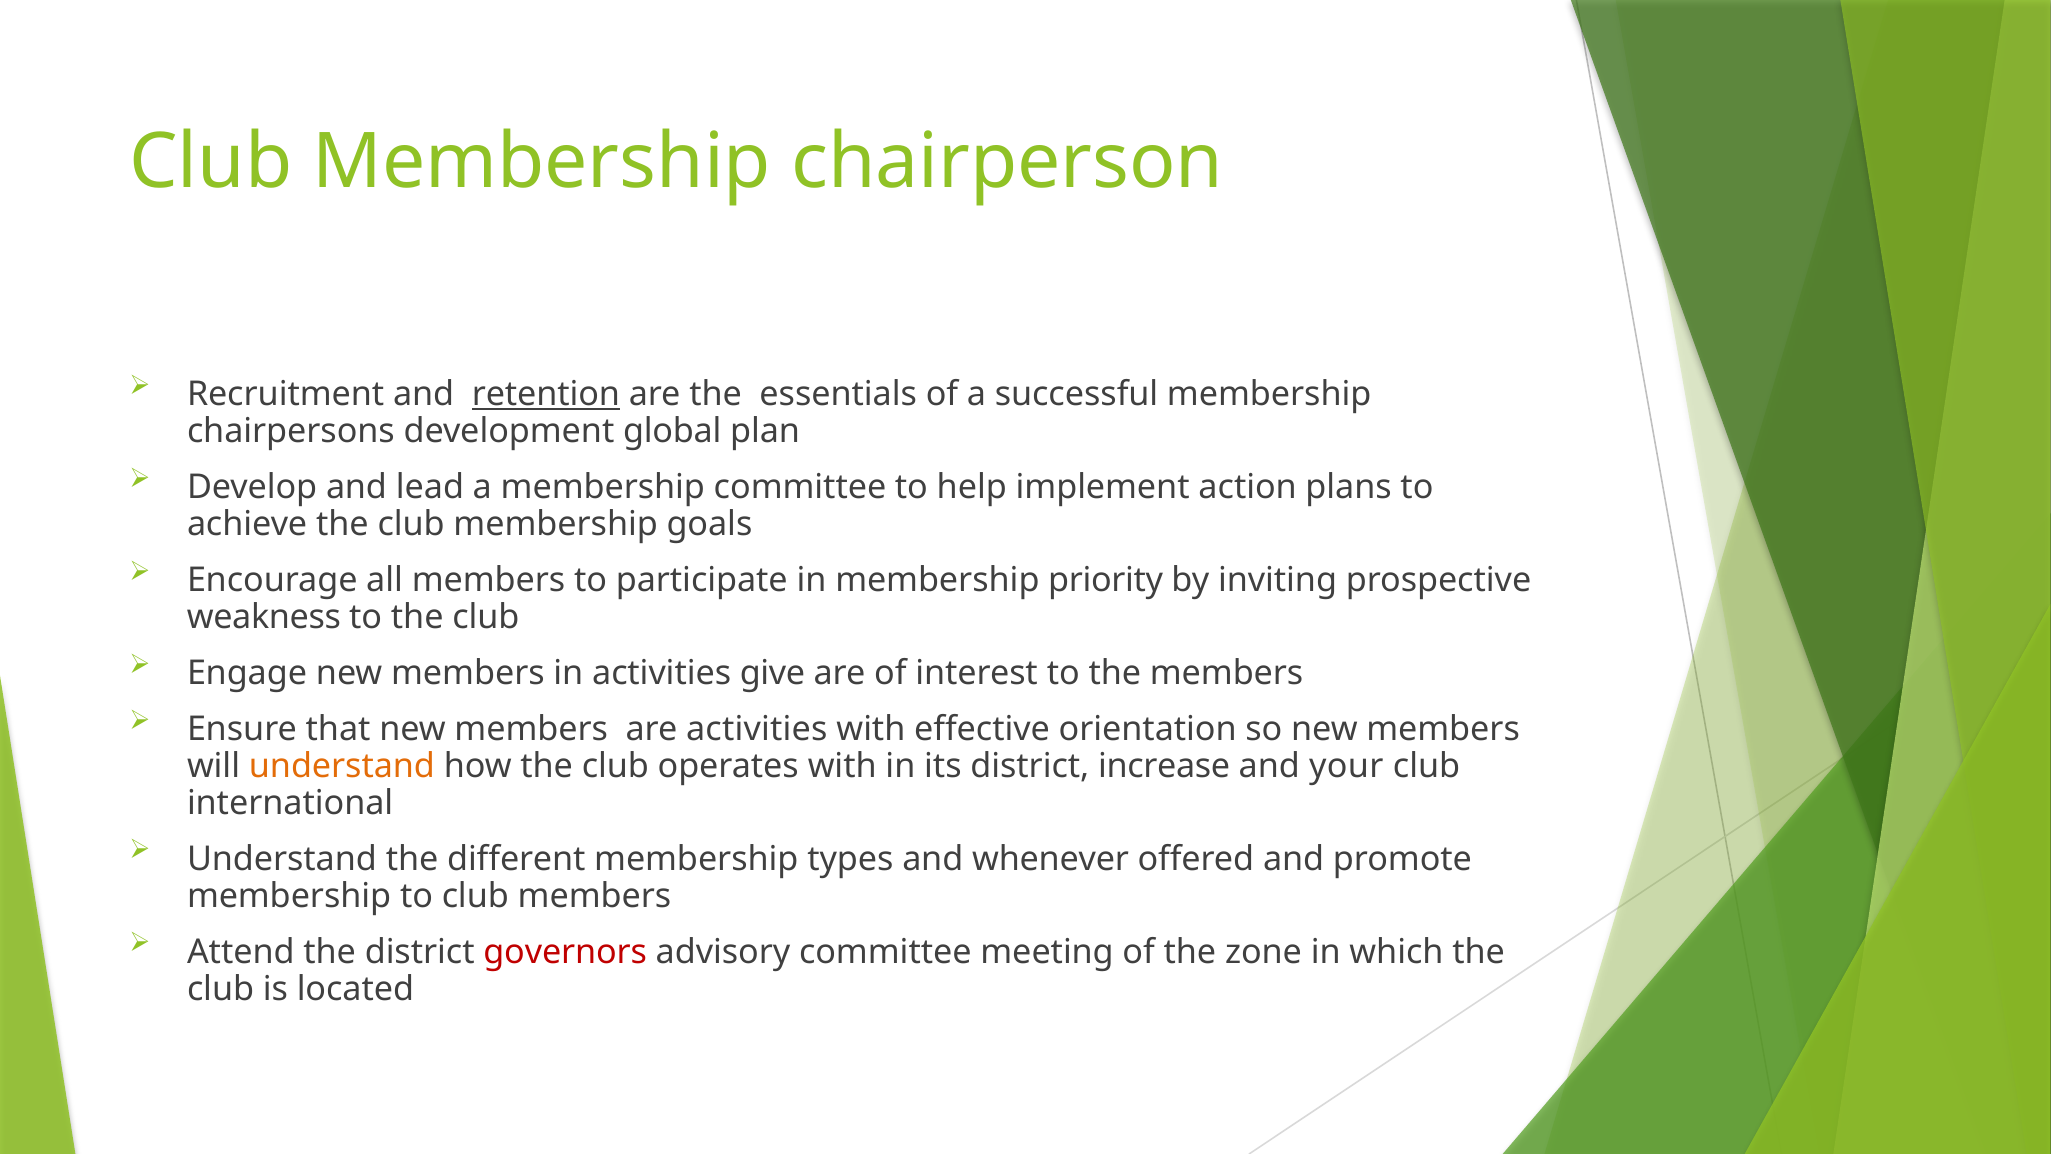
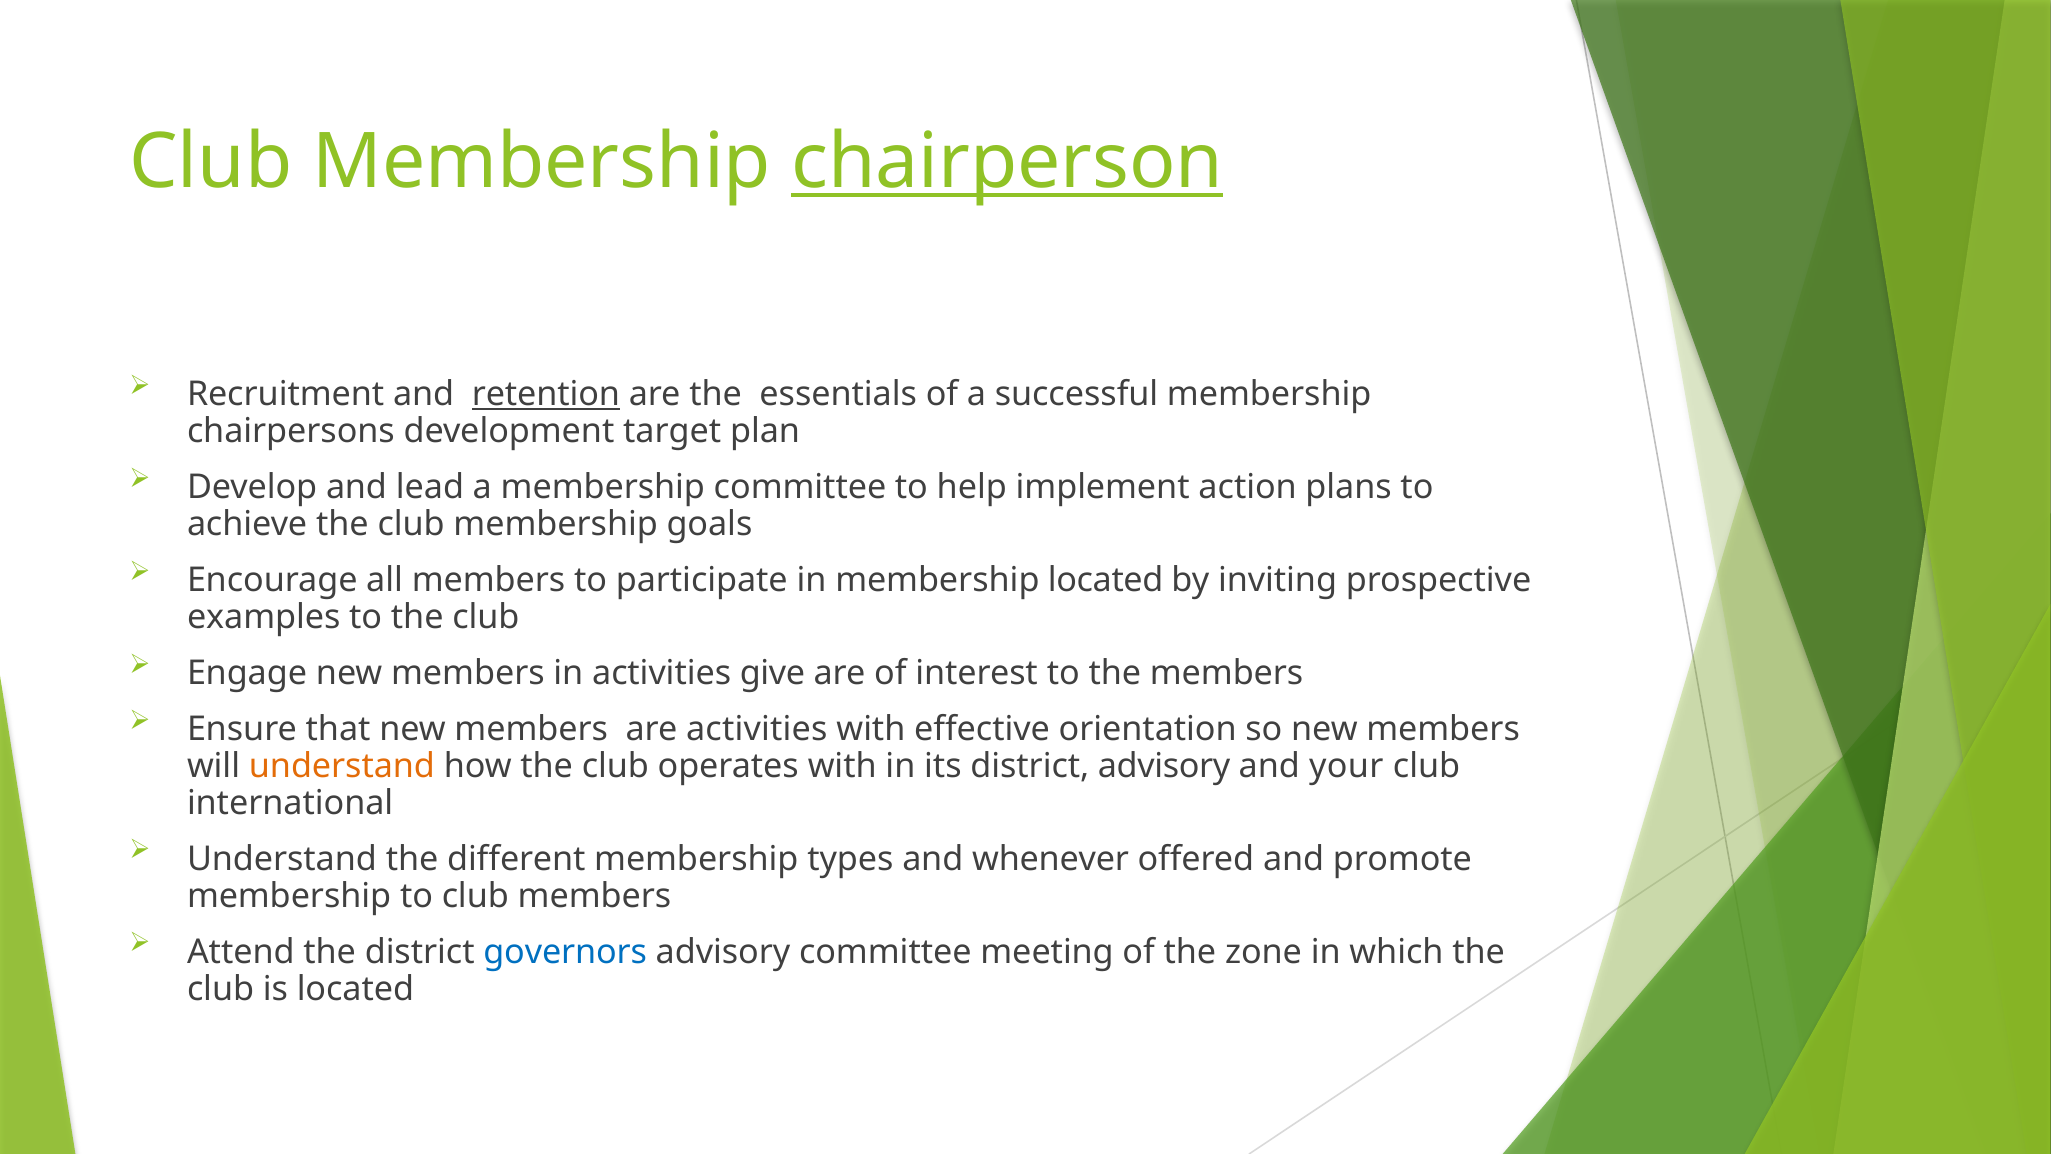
chairperson underline: none -> present (1007, 162)
global: global -> target (672, 431)
membership priority: priority -> located (1106, 580)
weakness: weakness -> examples (264, 617)
district increase: increase -> advisory (1164, 766)
governors colour: red -> blue (565, 952)
